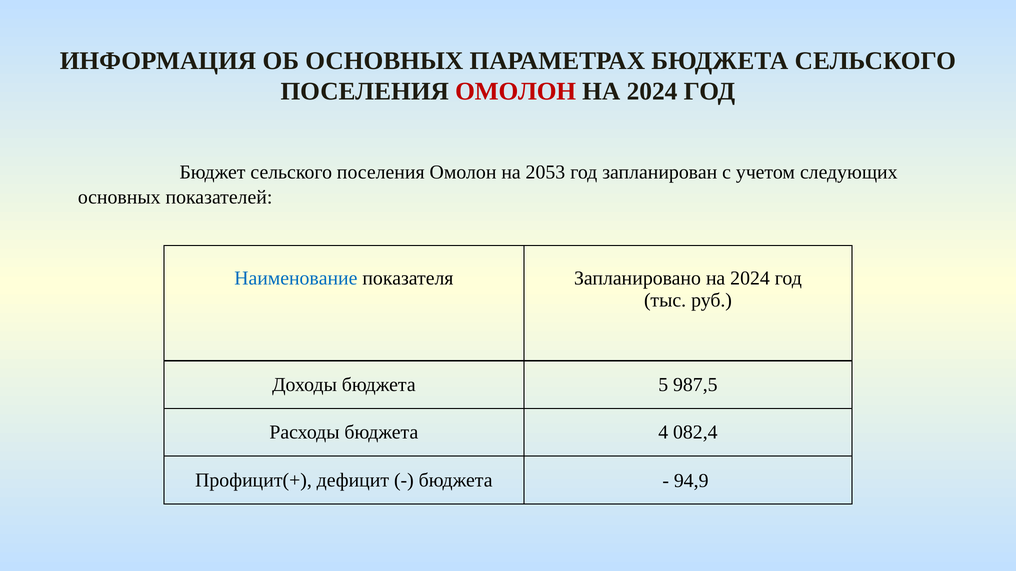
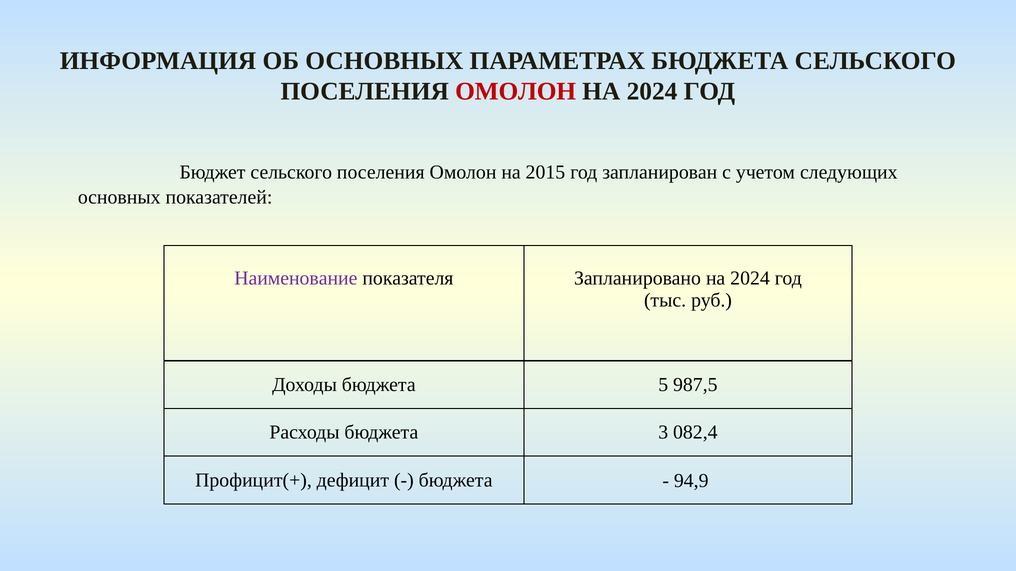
2053: 2053 -> 2015 (545, 173)
Наименование colour: blue -> purple (296, 279)
4: 4 -> 3 (663, 433)
